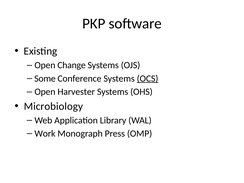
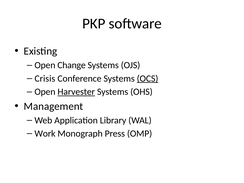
Some: Some -> Crisis (45, 78)
Harvester underline: none -> present (76, 92)
Microbiology: Microbiology -> Management (53, 106)
